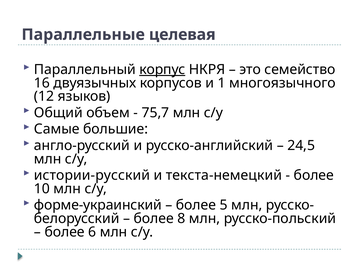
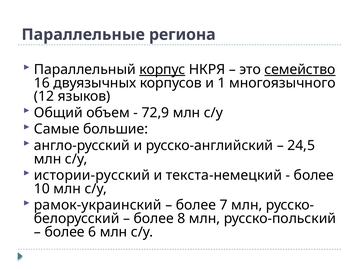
целевая: целевая -> региона (182, 35)
семейство underline: none -> present (300, 70)
75,7: 75,7 -> 72,9 (155, 113)
форме-украинский: форме-украинский -> рамок-украинский (98, 205)
5: 5 -> 7 (224, 205)
